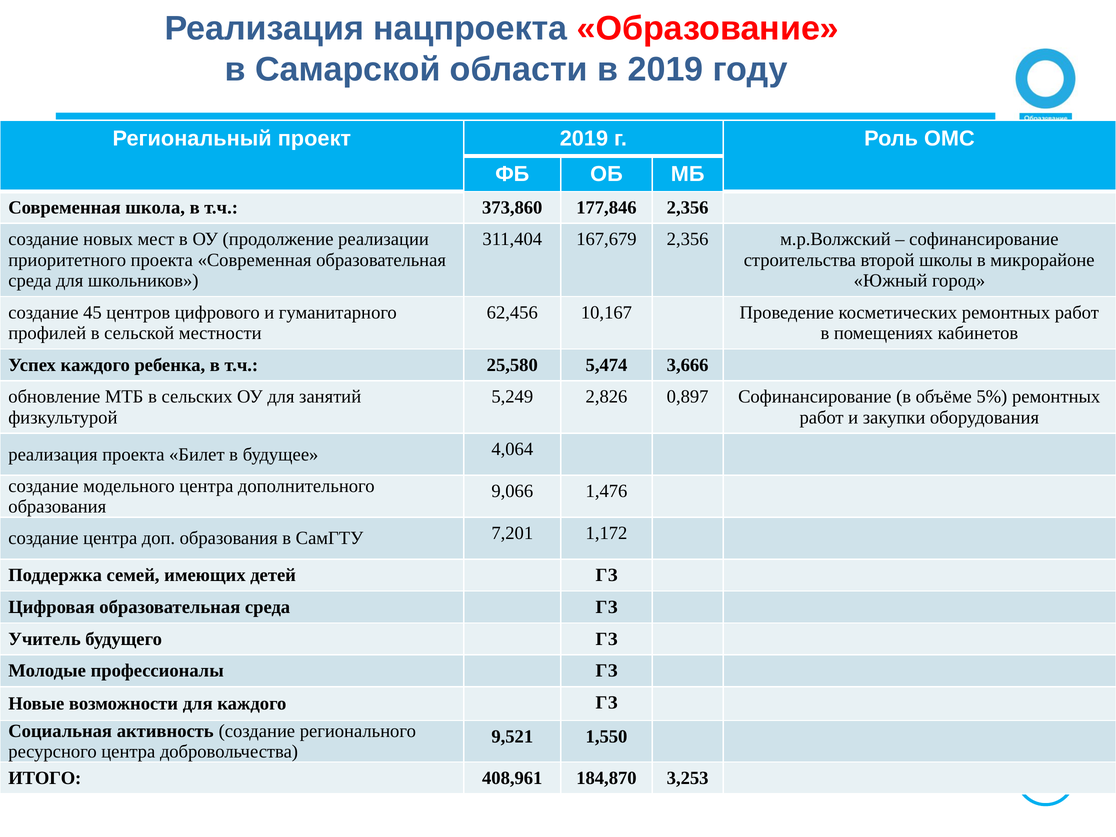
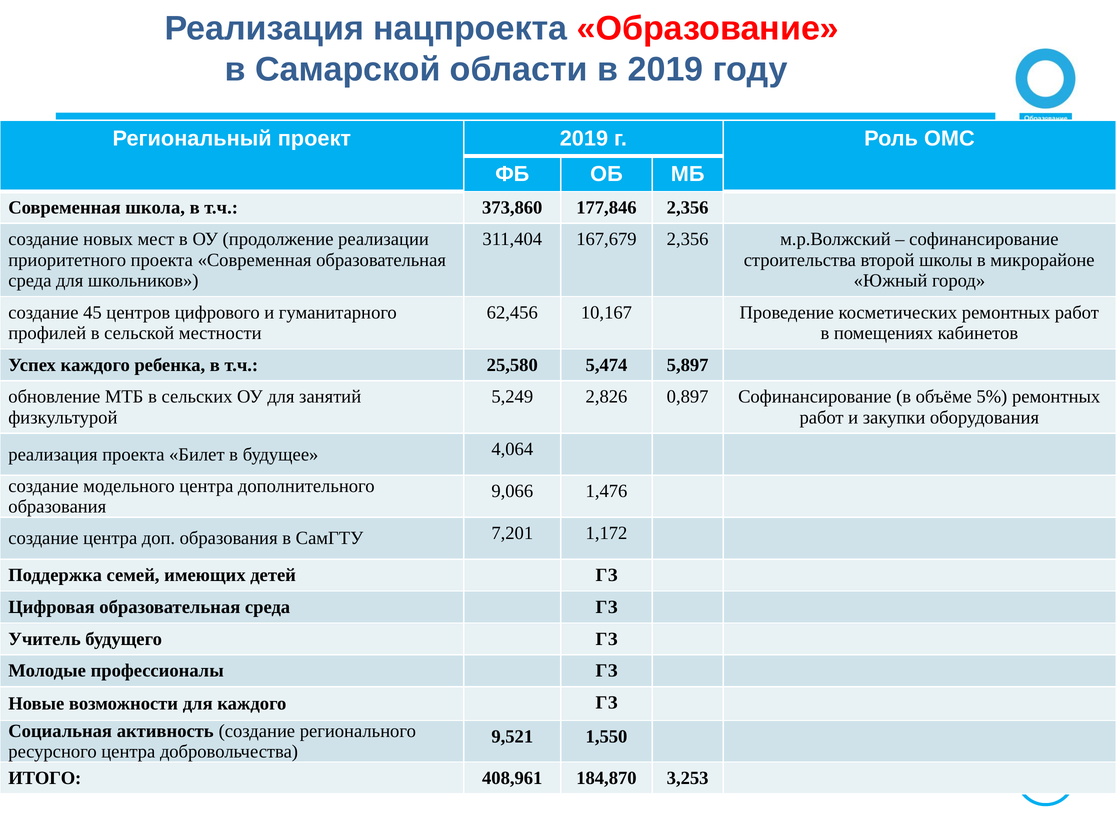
3,666: 3,666 -> 5,897 (688, 365)
